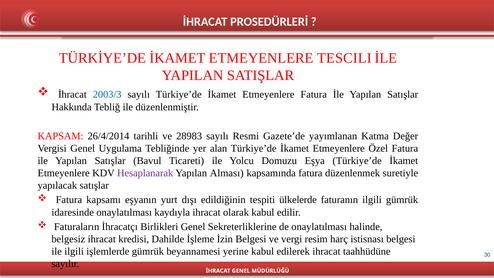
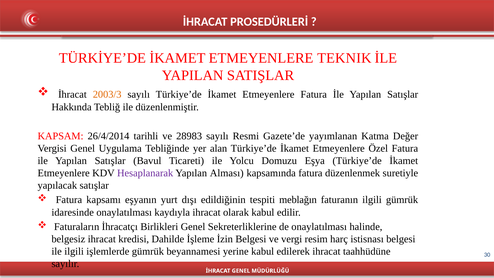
TESCILI: TESCILI -> TEKNIK (344, 58)
2003/3 colour: blue -> orange (107, 94)
ülkelerde: ülkelerde -> meblağın (298, 200)
